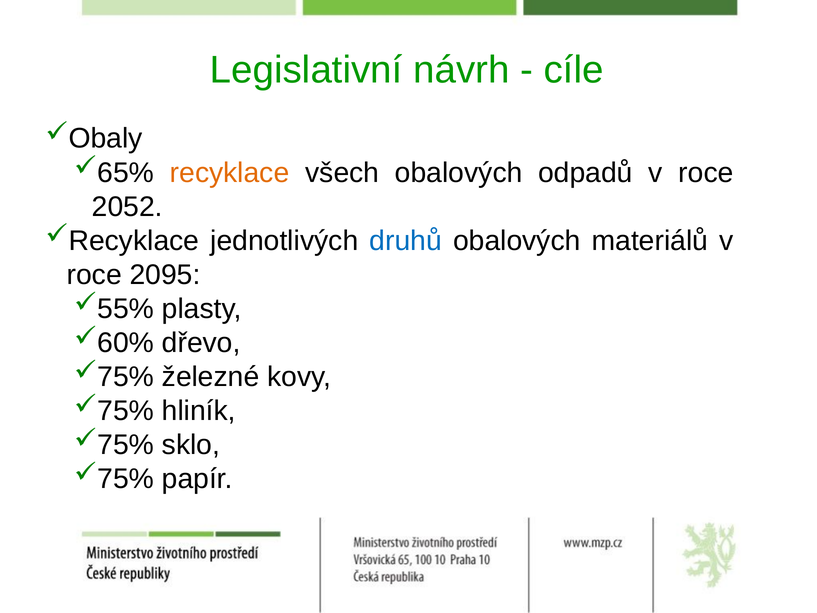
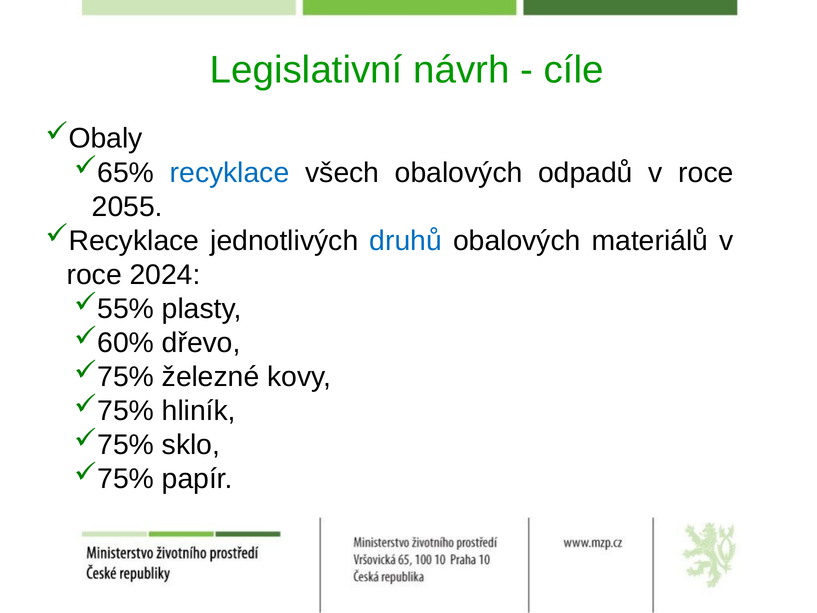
recyklace colour: orange -> blue (230, 173)
2052: 2052 -> 2055 (127, 207)
2095: 2095 -> 2024 (165, 275)
